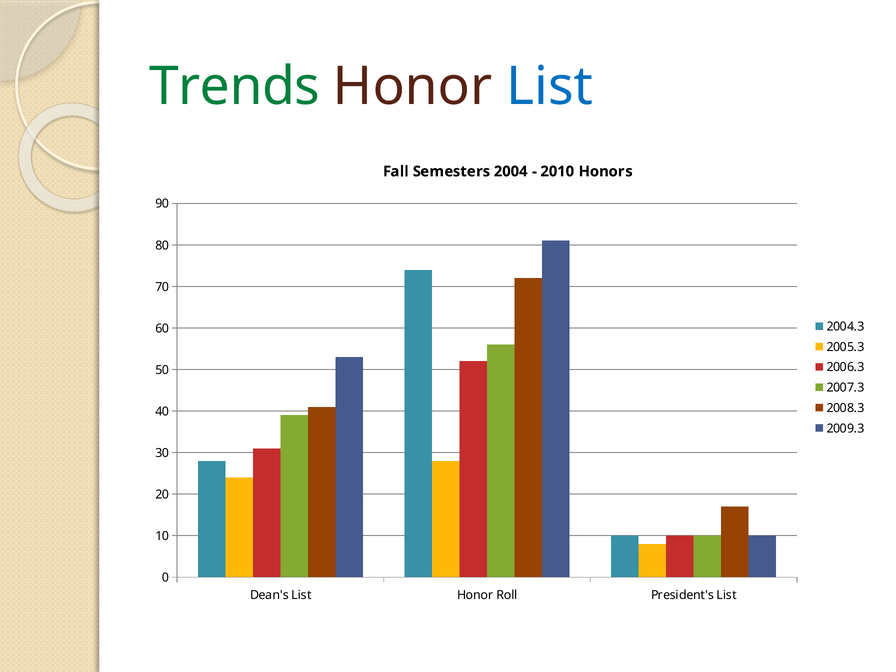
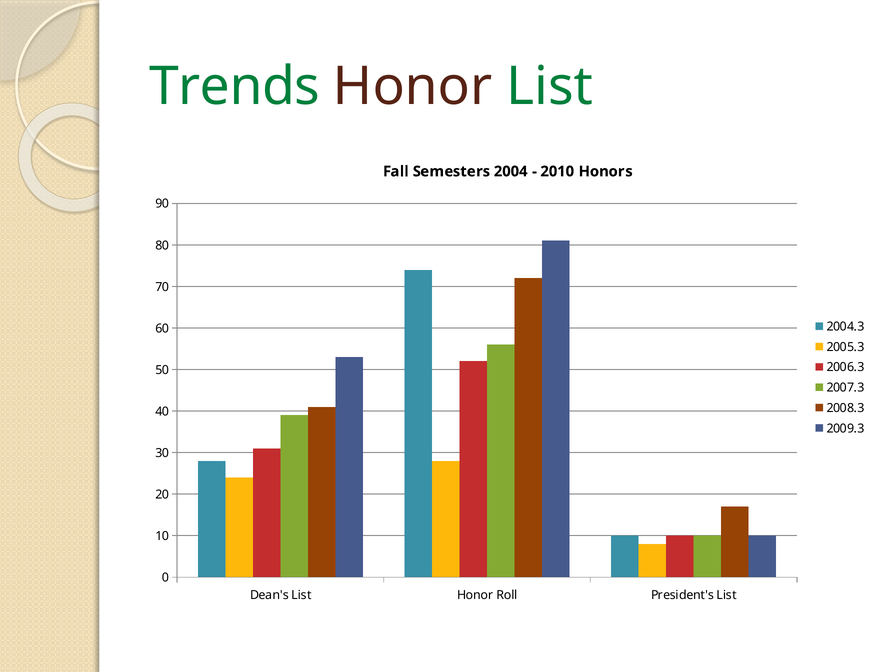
List colour: blue -> green (550, 87)
